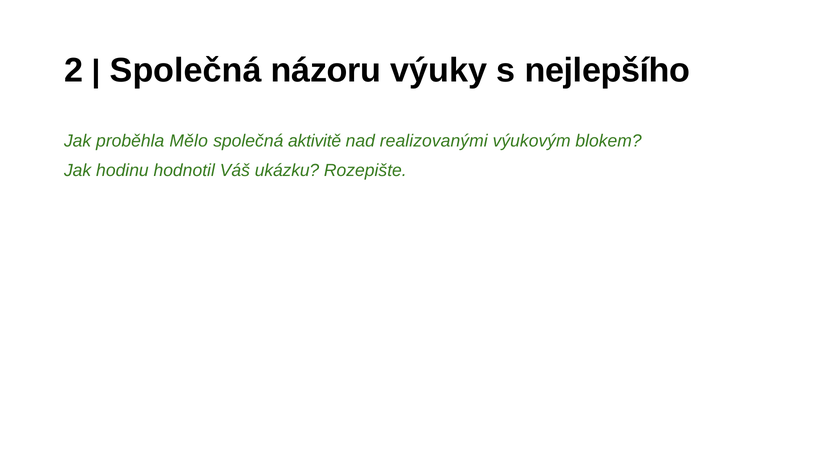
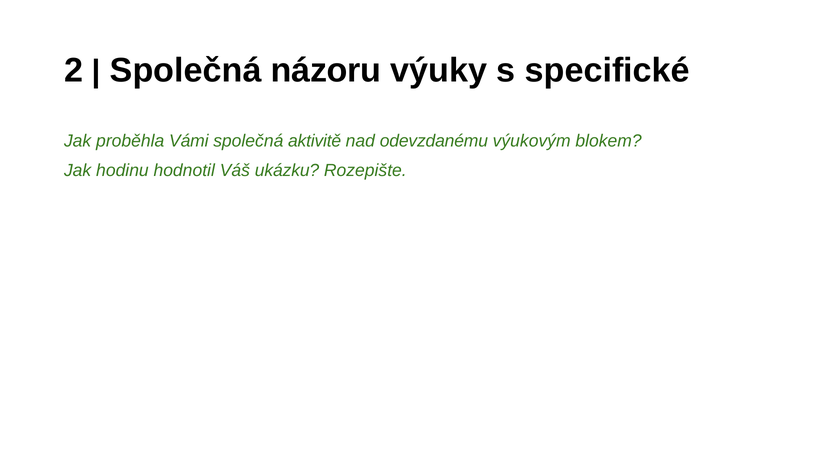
nejlepšího: nejlepšího -> specifické (607, 71)
Mělo: Mělo -> Vámi (189, 141)
realizovanými: realizovanými -> odevzdanému (434, 141)
